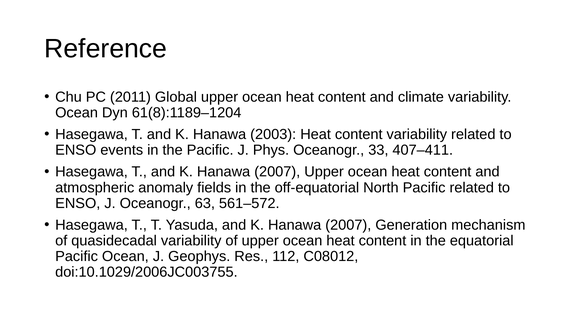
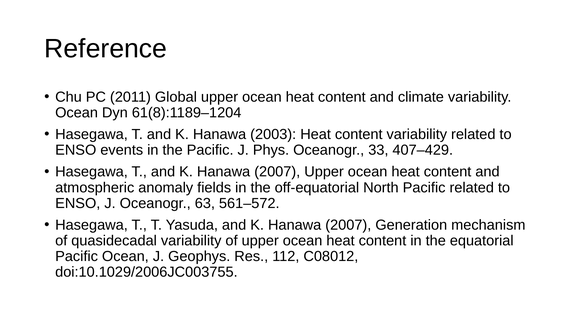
407–411: 407–411 -> 407–429 (423, 150)
